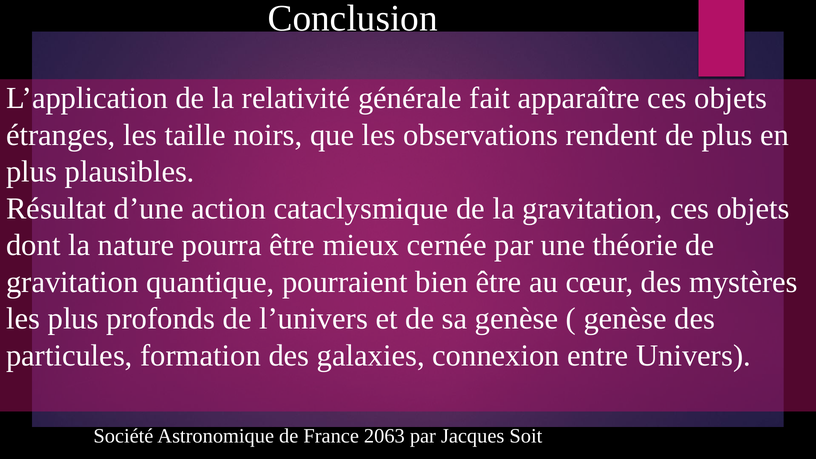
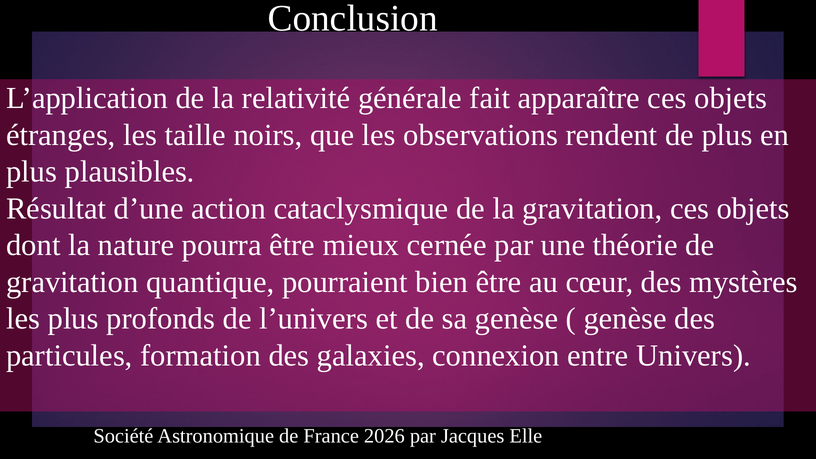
2063: 2063 -> 2026 (384, 436)
Soit: Soit -> Elle (526, 436)
